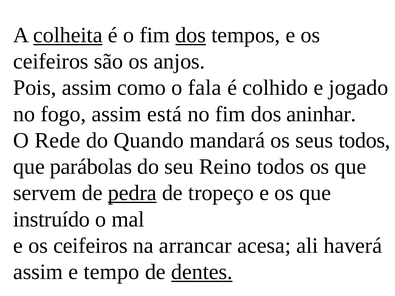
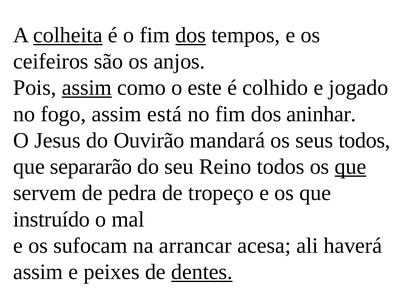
assim underline: none -> present (87, 88)
fala: fala -> este (205, 88)
Rede: Rede -> Jesus (58, 140)
Quando: Quando -> Ouvirão (149, 140)
parábolas: parábolas -> separarão (91, 167)
que underline: none -> present (351, 167)
pedra underline: present -> none (132, 193)
ceifeiros: ceifeiros -> sufocam (90, 246)
tempo: tempo -> peixes (112, 272)
